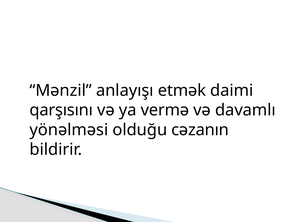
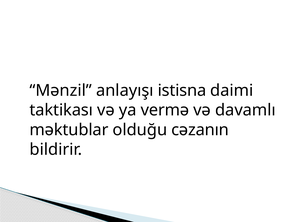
etmək: etmək -> istisna (182, 90)
qarşısını: qarşısını -> taktikası (61, 110)
yönəlməsi: yönəlməsi -> məktublar (69, 130)
